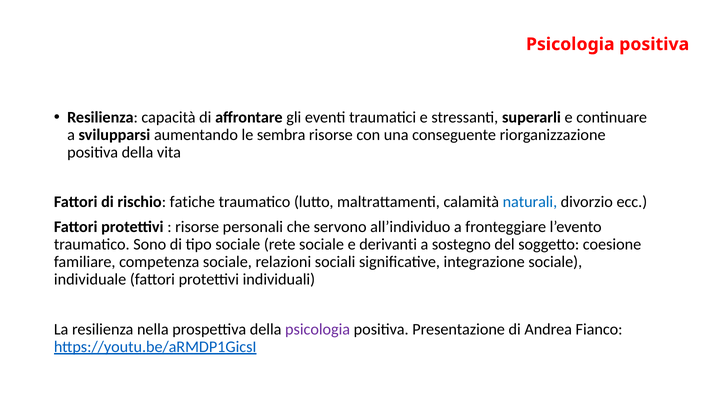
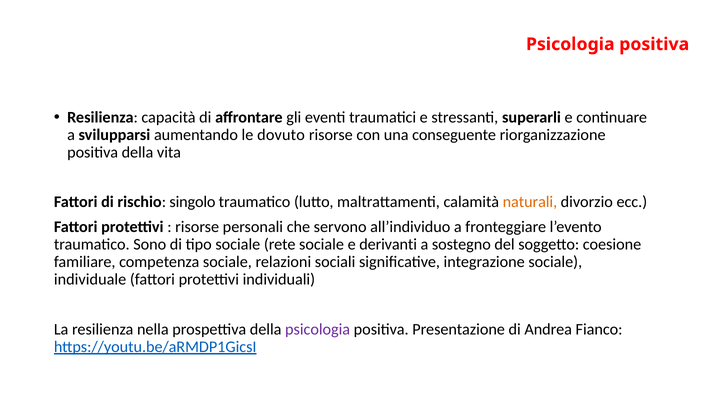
sembra: sembra -> dovuto (281, 135)
fatiche: fatiche -> singolo (192, 202)
naturali colour: blue -> orange (530, 202)
